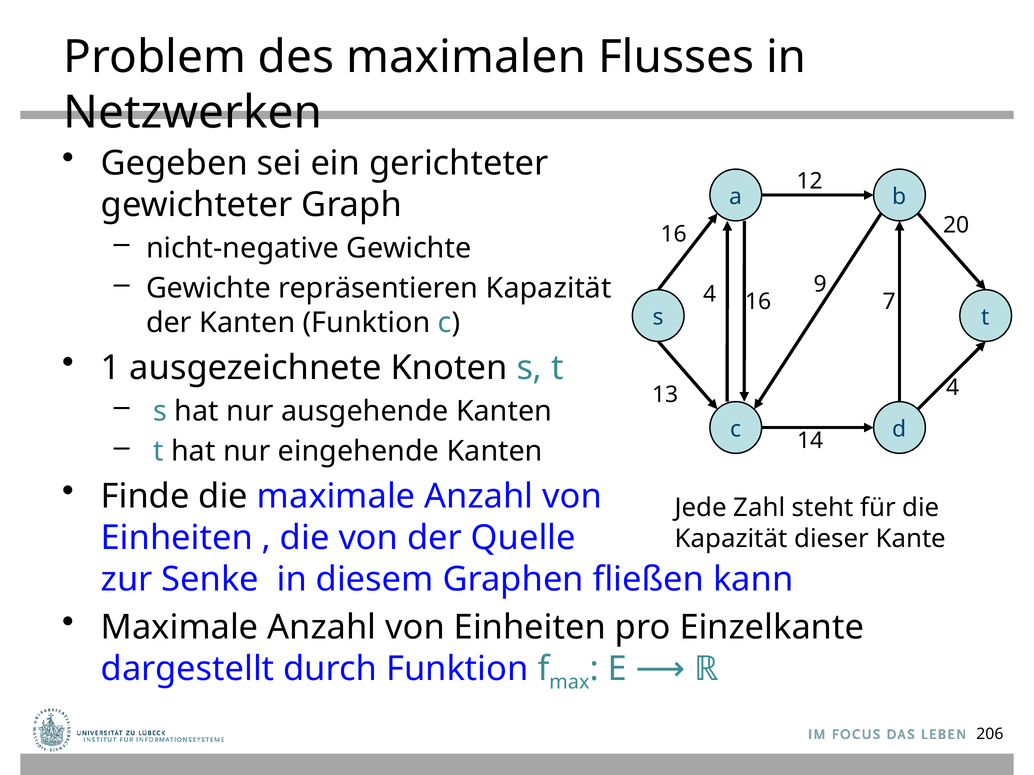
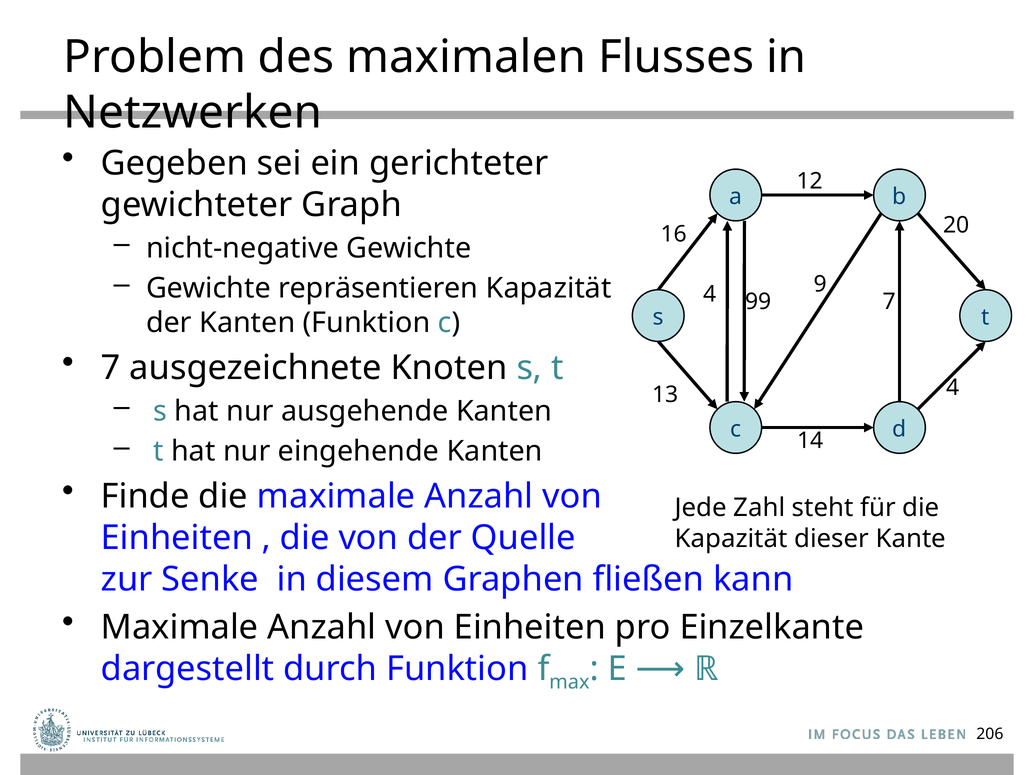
4 16: 16 -> 99 (758, 302)
1: 1 -> 7 (111, 368)
